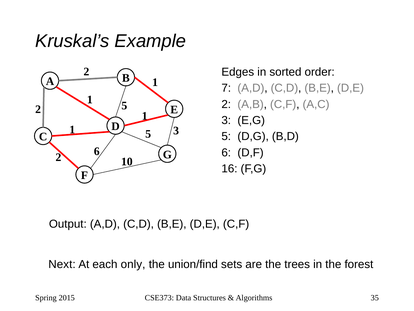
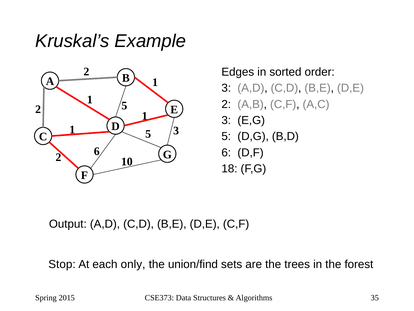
7: 7 -> 3 (226, 88)
16: 16 -> 18 (229, 169)
Next: Next -> Stop (62, 264)
